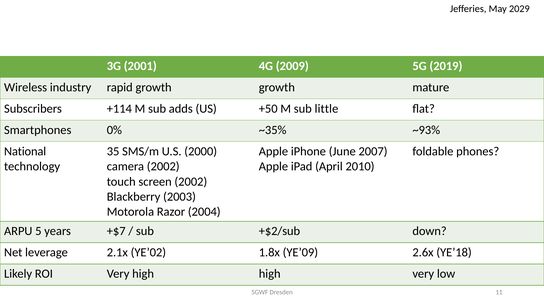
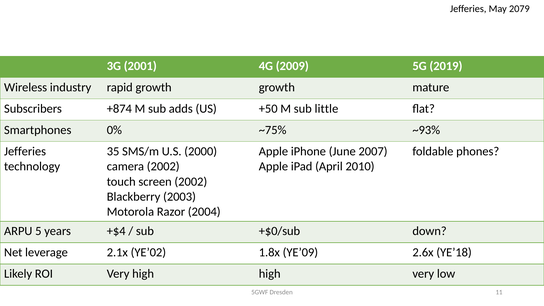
2029: 2029 -> 2079 (519, 9)
+114: +114 -> +874 (119, 109)
~35%: ~35% -> ~75% (273, 130)
National: National -> Jefferies (25, 151)
+$7: +$7 -> +$4 (116, 231)
+$2/sub: +$2/sub -> +$0/sub (279, 231)
